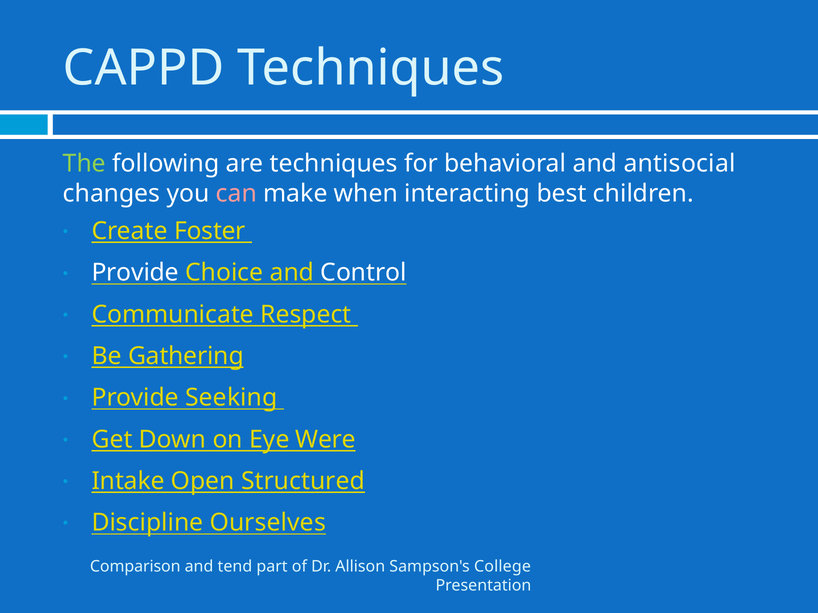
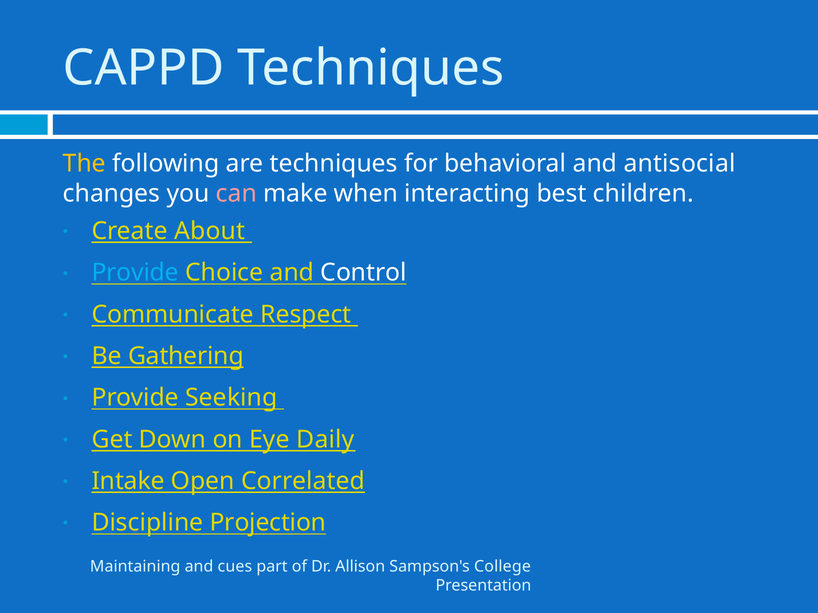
The colour: light green -> yellow (84, 164)
Foster: Foster -> About (210, 231)
Provide colour: white -> light blue (135, 273)
Were: Were -> Daily (325, 440)
Structured: Structured -> Correlated (303, 481)
Ourselves: Ourselves -> Projection (268, 523)
Comparison: Comparison -> Maintaining (135, 567)
tend: tend -> cues (235, 567)
